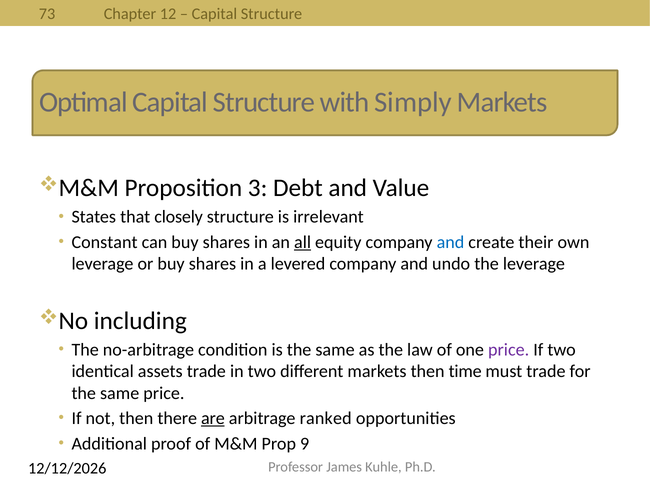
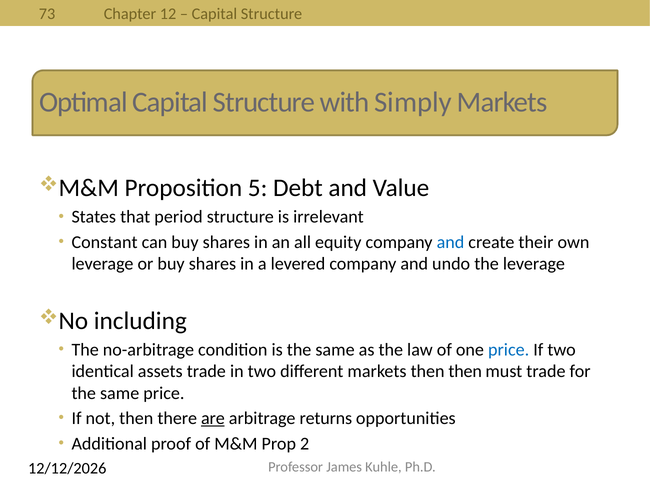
3: 3 -> 5 (258, 188)
closely: closely -> period (178, 217)
all underline: present -> none (303, 243)
price colour: purple -> blue (509, 350)
then time: time -> then (465, 372)
ranked: ranked -> returns (326, 419)
9: 9 -> 2 (305, 444)
